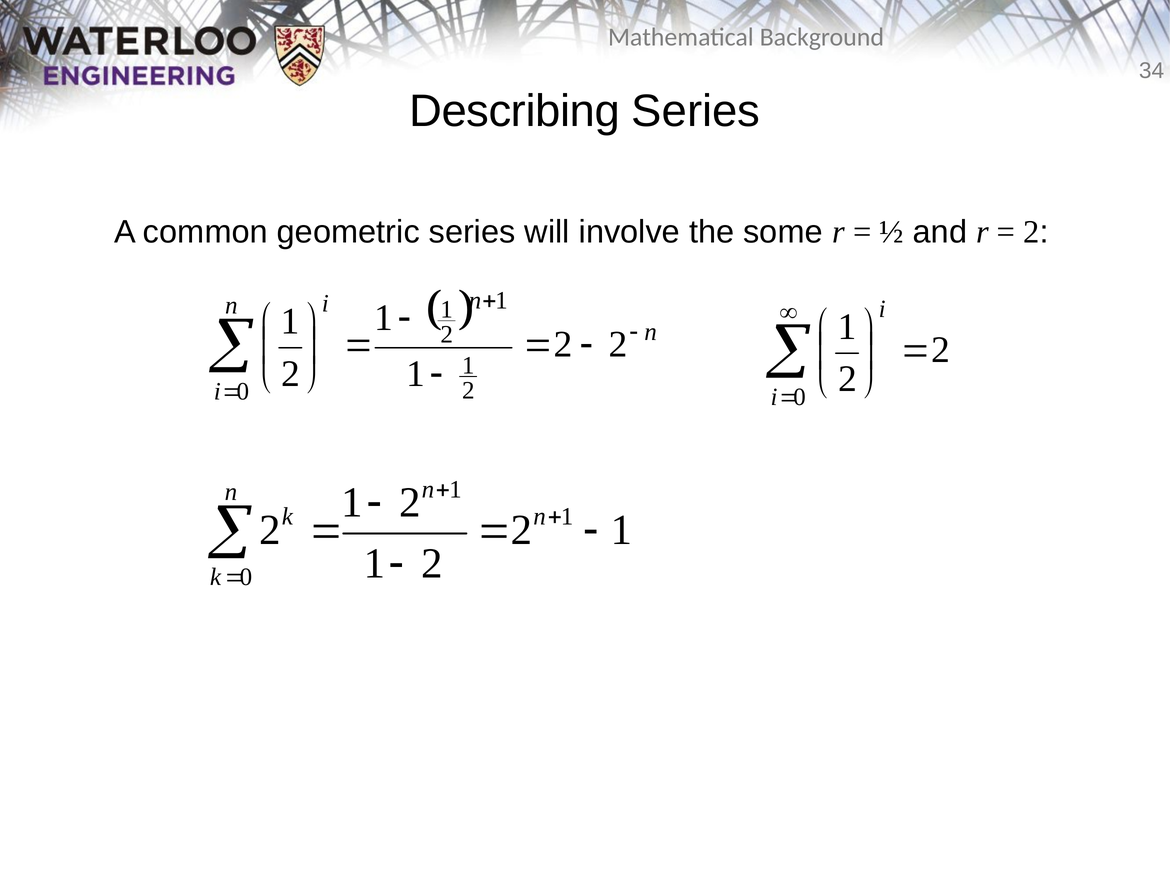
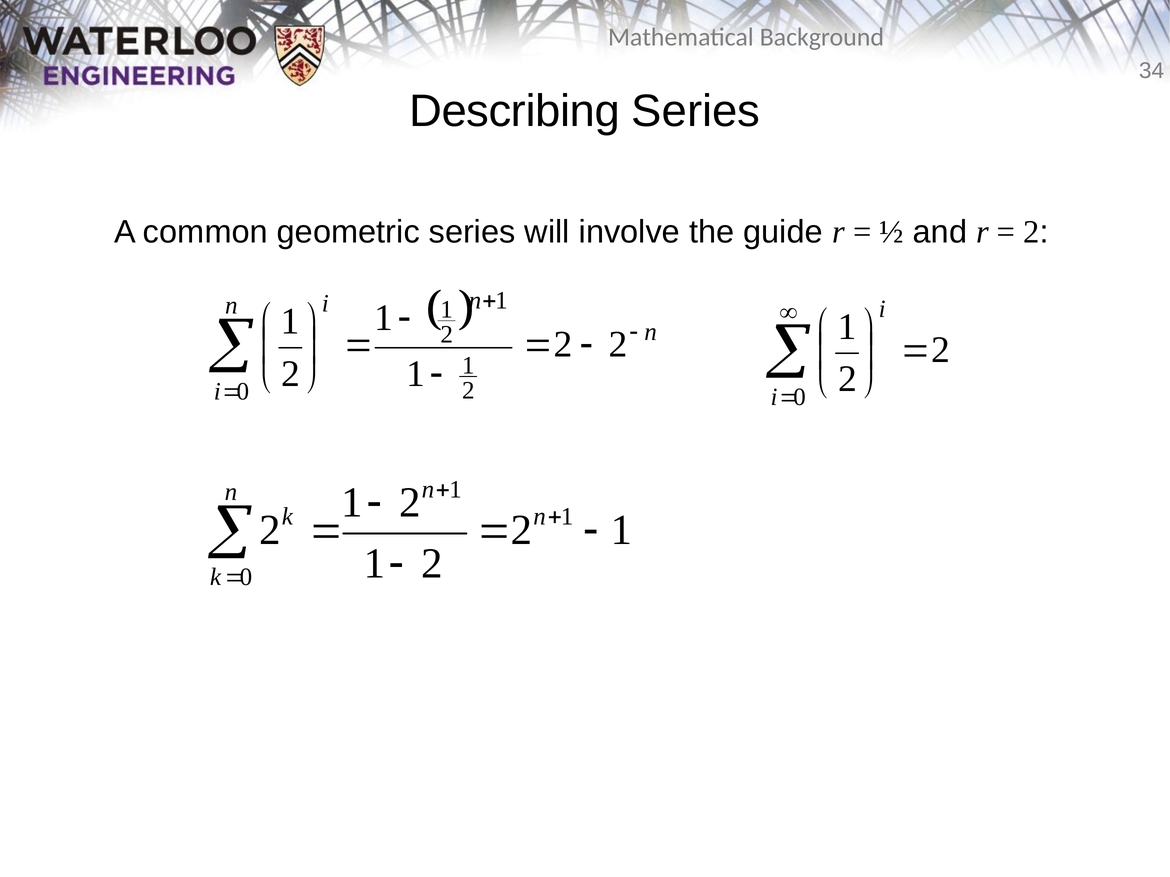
some: some -> guide (783, 232)
